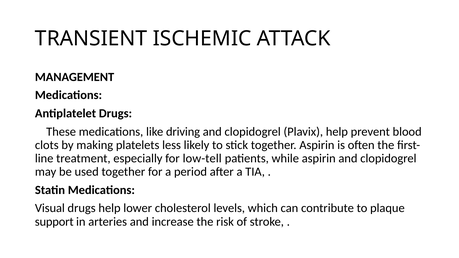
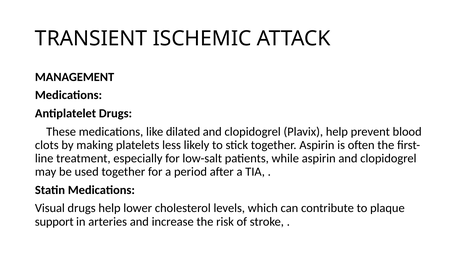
driving: driving -> dilated (183, 132)
low-tell: low-tell -> low-salt (202, 159)
